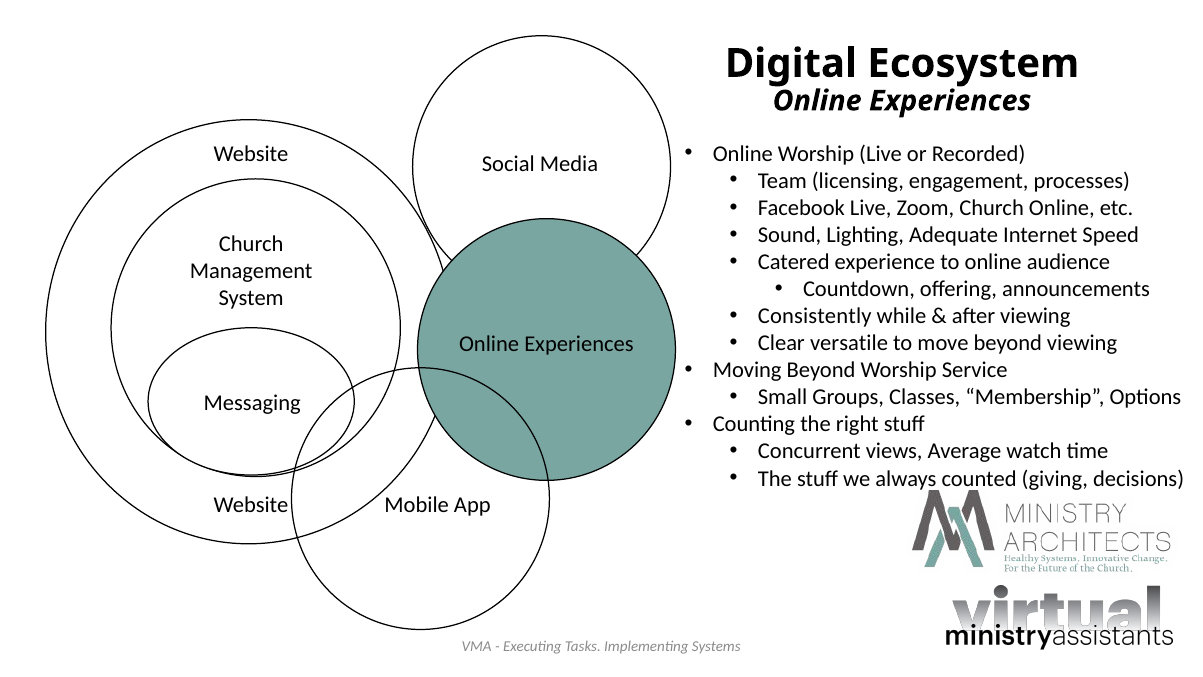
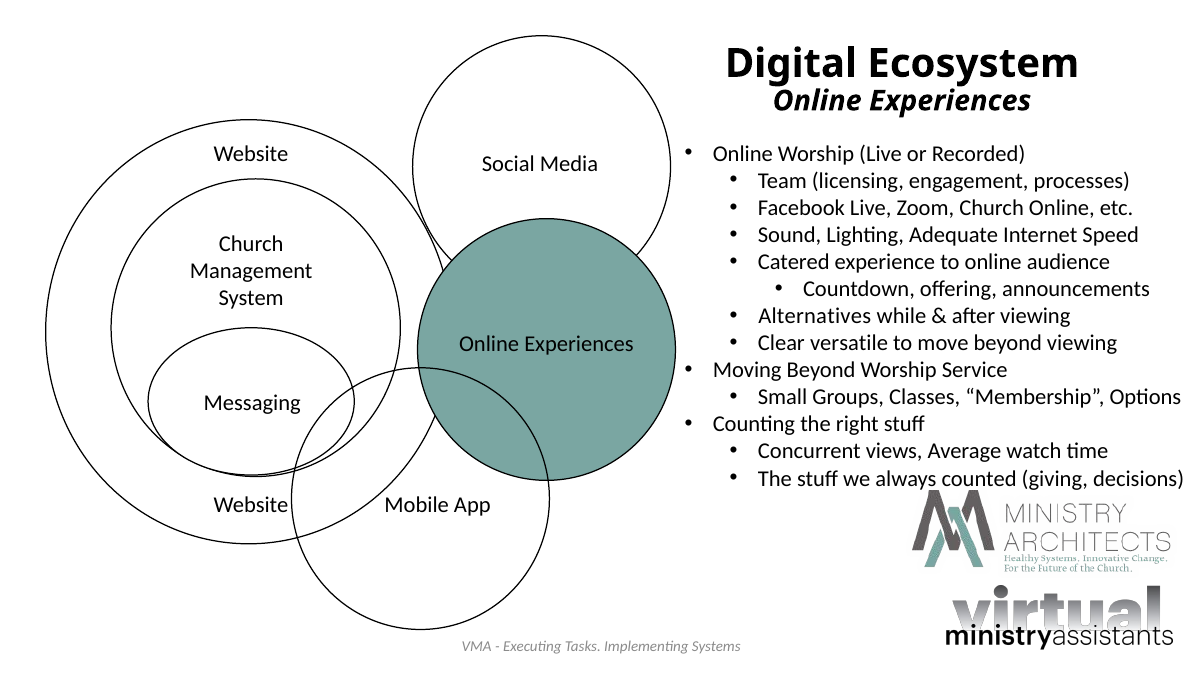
Consistently: Consistently -> Alternatives (815, 316)
